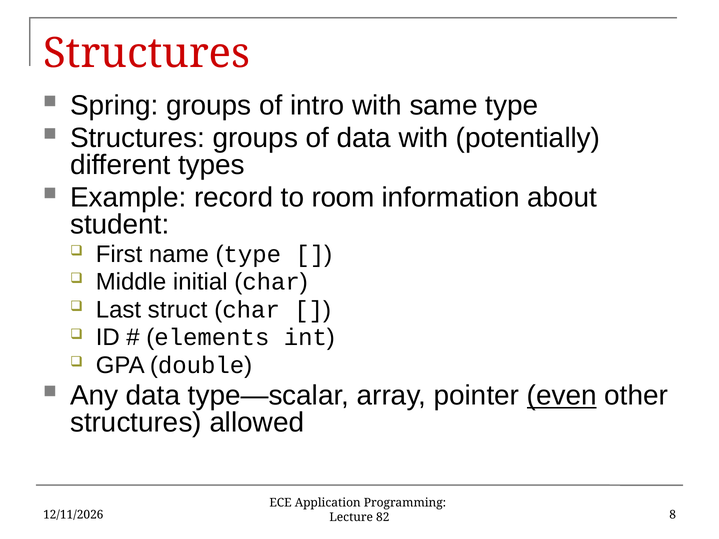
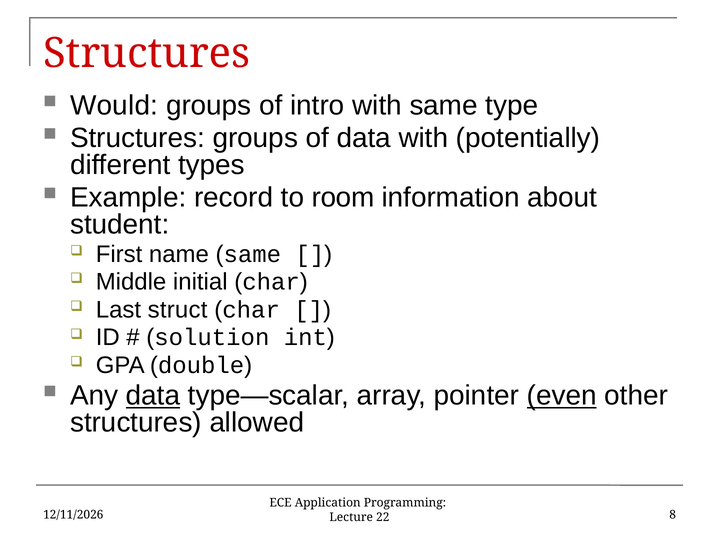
Spring: Spring -> Would (114, 106)
type: type -> same (252, 254)
elements: elements -> solution (212, 338)
data underline: none -> present (153, 396)
82: 82 -> 22 (383, 517)
